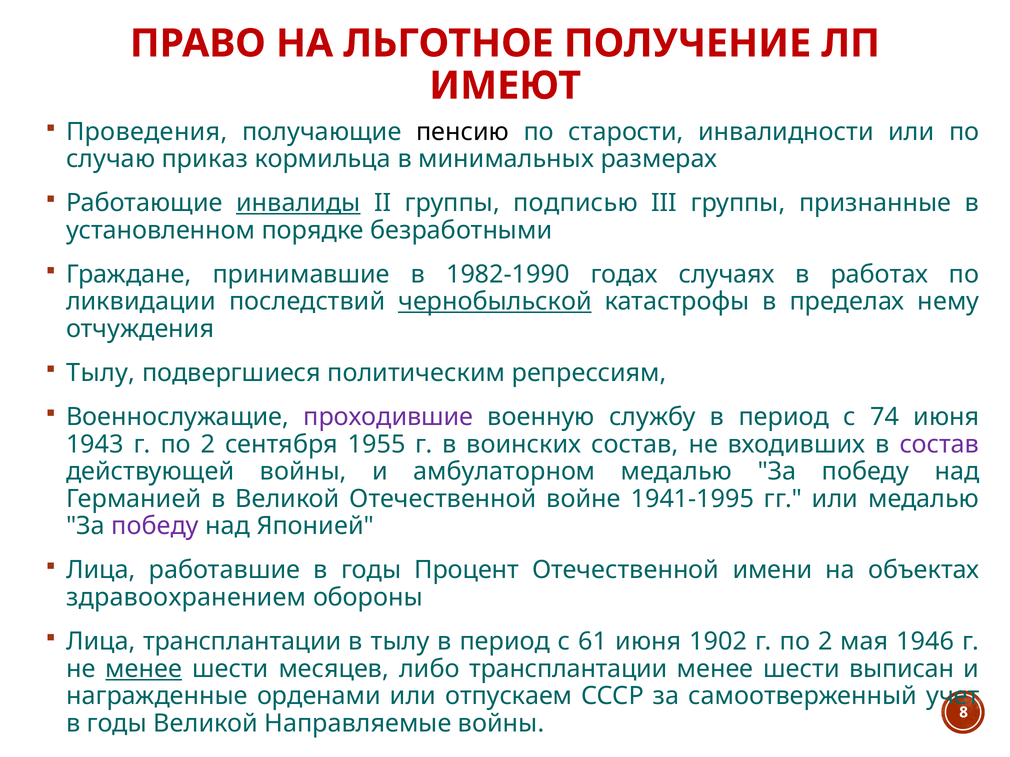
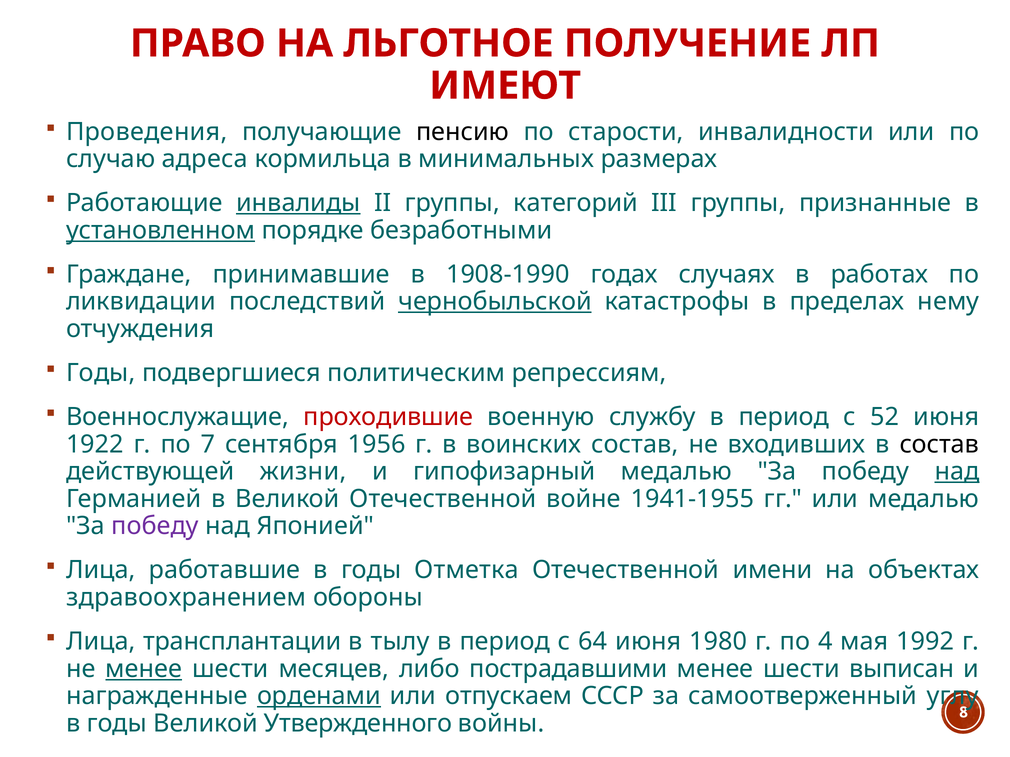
приказ: приказ -> адреса (205, 159)
подписью: подписью -> категорий (576, 203)
установленном underline: none -> present (161, 230)
1982-1990: 1982-1990 -> 1908-1990 (508, 275)
Тылу: Тылу -> Годы (101, 373)
проходившие colour: purple -> red (388, 417)
74: 74 -> 52 (885, 417)
1943: 1943 -> 1922 (95, 445)
2: 2 -> 7 (208, 445)
1955: 1955 -> 1956 (377, 445)
состав colour: purple -> black (939, 445)
действующей войны: войны -> жизни (303, 472)
амбулаторном: амбулаторном -> гипофизарный (504, 472)
над underline: none -> present (957, 472)
1941-1995: 1941-1995 -> 1941-1955 (692, 499)
Процент: Процент -> Отметка (467, 571)
61: 61 -> 64 (593, 642)
1902: 1902 -> 1980 (718, 642)
2: 2 -> 4 (825, 642)
1946: 1946 -> 1992 (925, 642)
либо трансплантации: трансплантации -> пострадавшими (568, 669)
орденами underline: none -> present (319, 696)
учет: учет -> углу (953, 696)
Направляемые: Направляемые -> Утвержденного (358, 724)
